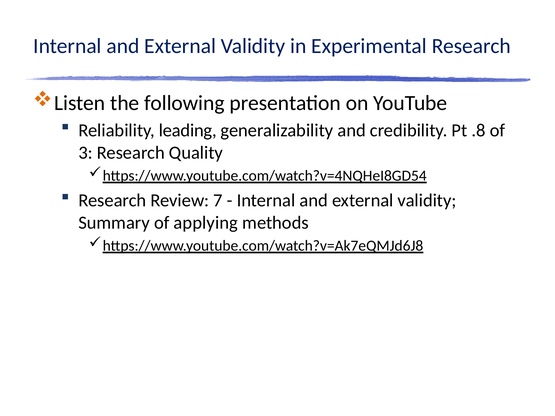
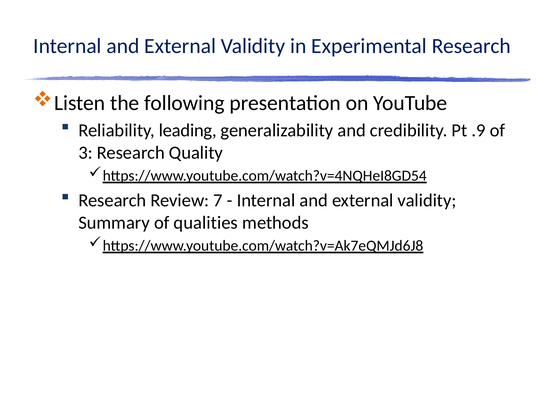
.8: .8 -> .9 (479, 131)
applying: applying -> qualities (206, 223)
